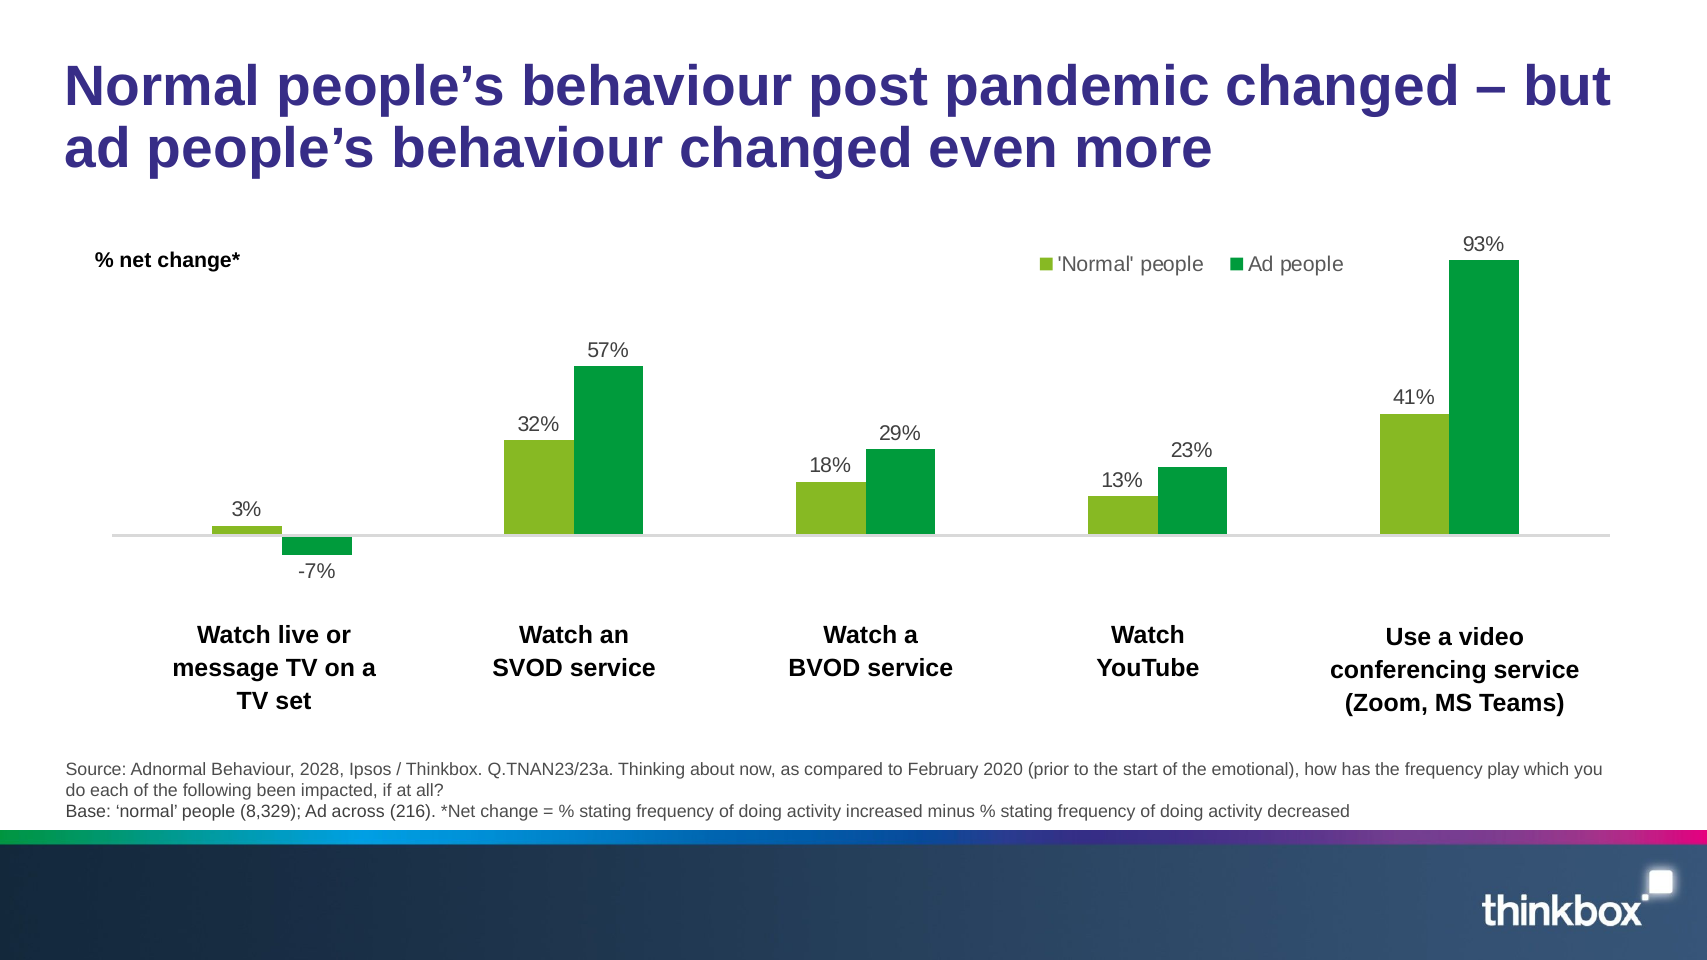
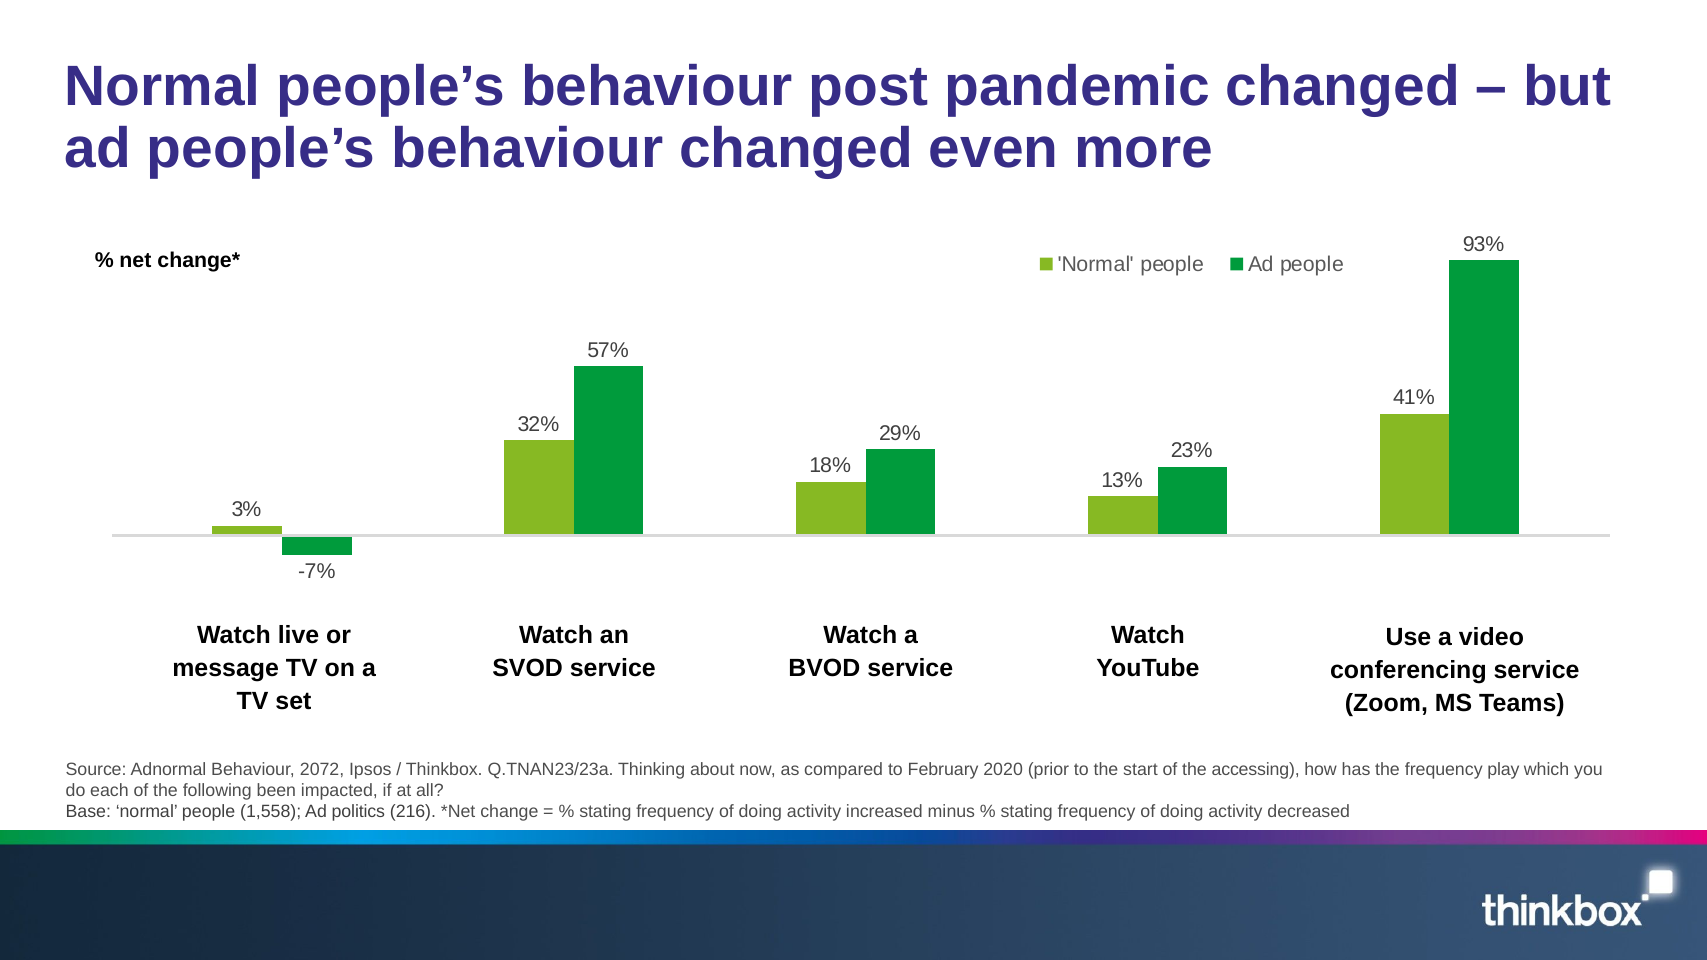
2028: 2028 -> 2072 (322, 769)
emotional: emotional -> accessing (1256, 769)
8,329: 8,329 -> 1,558 (271, 812)
across: across -> politics (358, 812)
